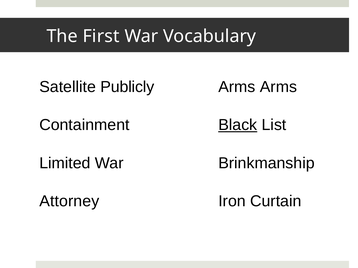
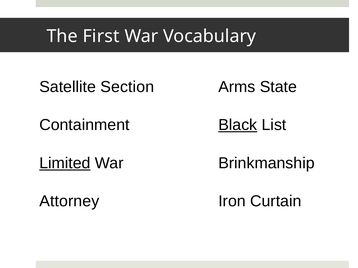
Publicly: Publicly -> Section (127, 87)
Arms Arms: Arms -> State (278, 87)
Limited underline: none -> present (65, 163)
